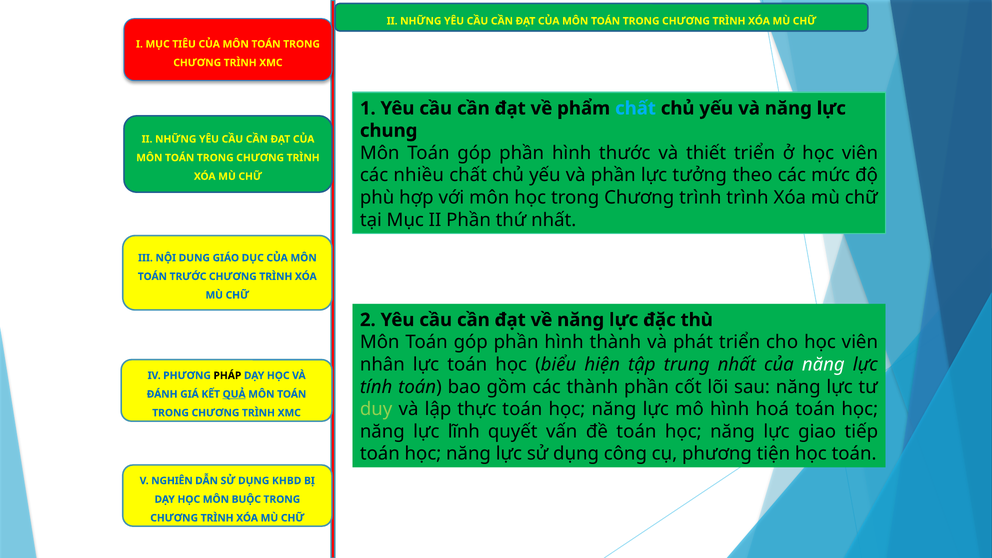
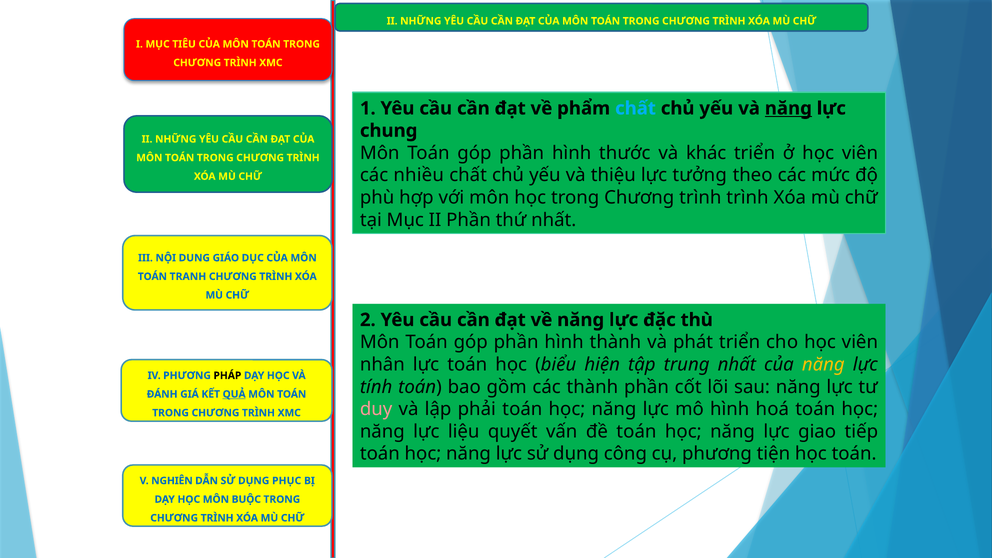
năng underline: none -> present (788, 108)
thiết: thiết -> khác (706, 153)
và phần: phần -> thiệu (613, 175)
TRƯỚC: TRƯỚC -> TRANH (188, 277)
năng colour: white -> yellow (823, 365)
duy colour: light green -> pink (376, 409)
thực: thực -> phải (477, 409)
lĩnh: lĩnh -> liệu (464, 431)
KHBD: KHBD -> PHỤC (287, 481)
